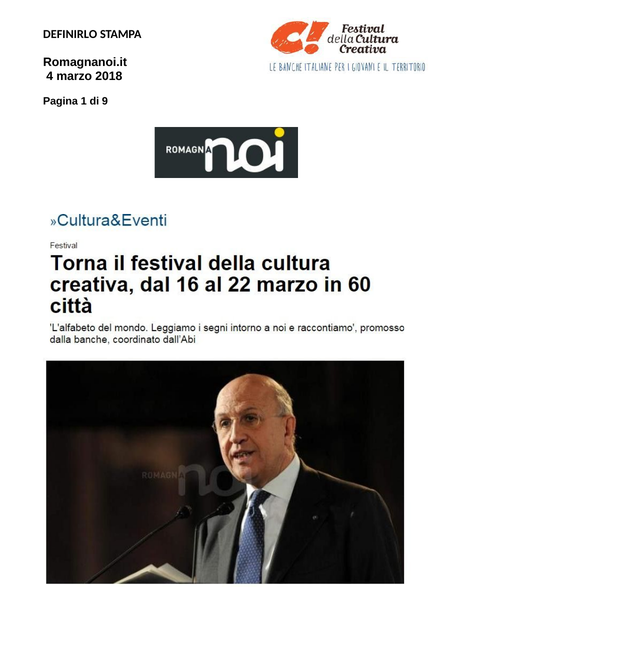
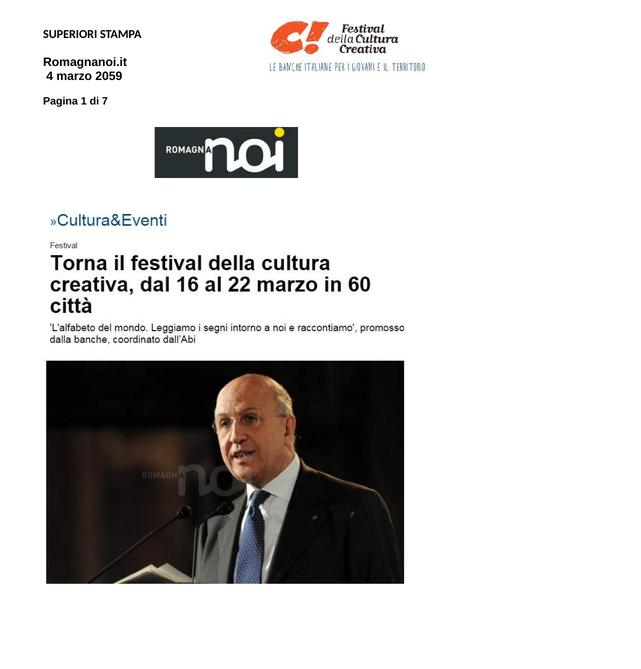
DEFINIRLO: DEFINIRLO -> SUPERIORI (70, 34)
2018: 2018 -> 2059 (109, 76)
9: 9 -> 7 (105, 101)
